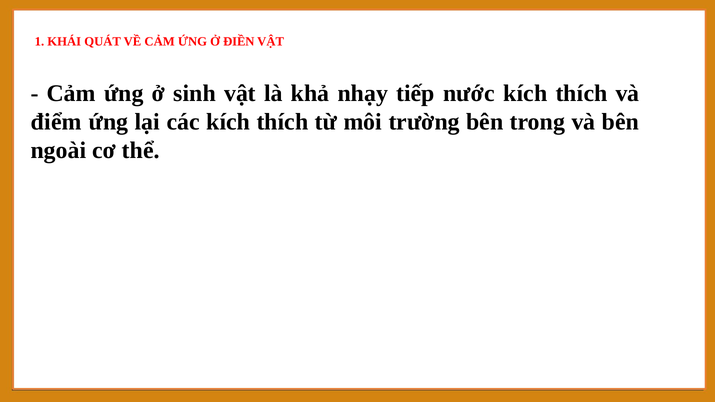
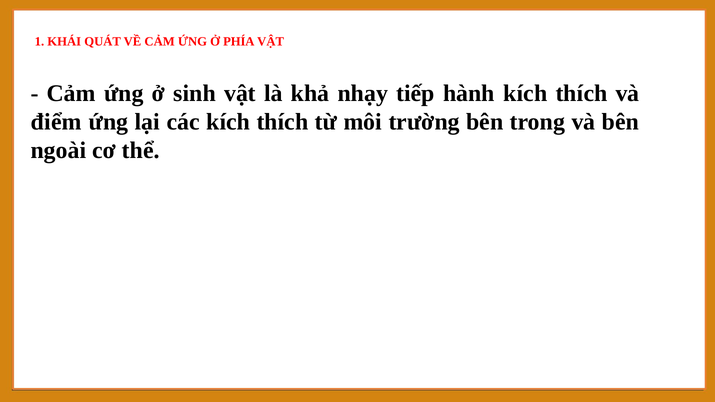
ĐIỀN: ĐIỀN -> PHÍA (239, 42)
nước: nước -> hành (469, 93)
